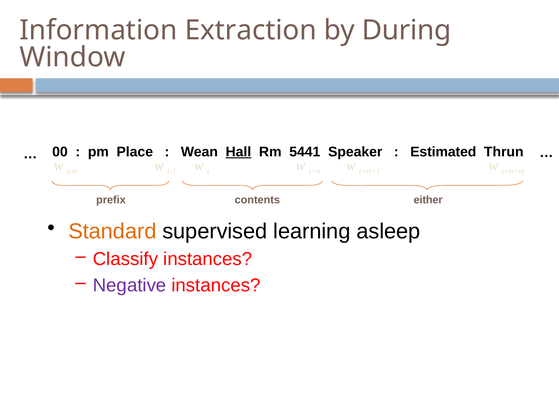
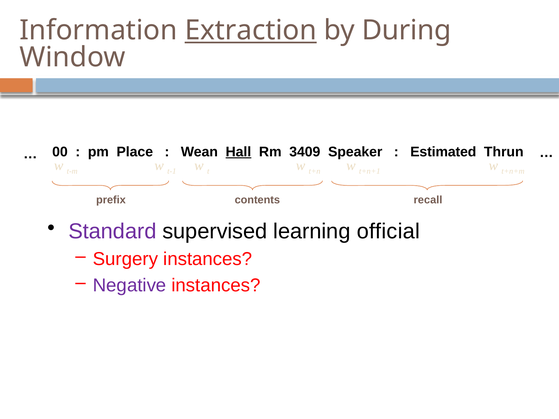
Extraction underline: none -> present (251, 30)
5441: 5441 -> 3409 (305, 152)
either: either -> recall (428, 200)
Standard colour: orange -> purple (112, 232)
asleep: asleep -> official (388, 232)
Classify: Classify -> Surgery (125, 259)
